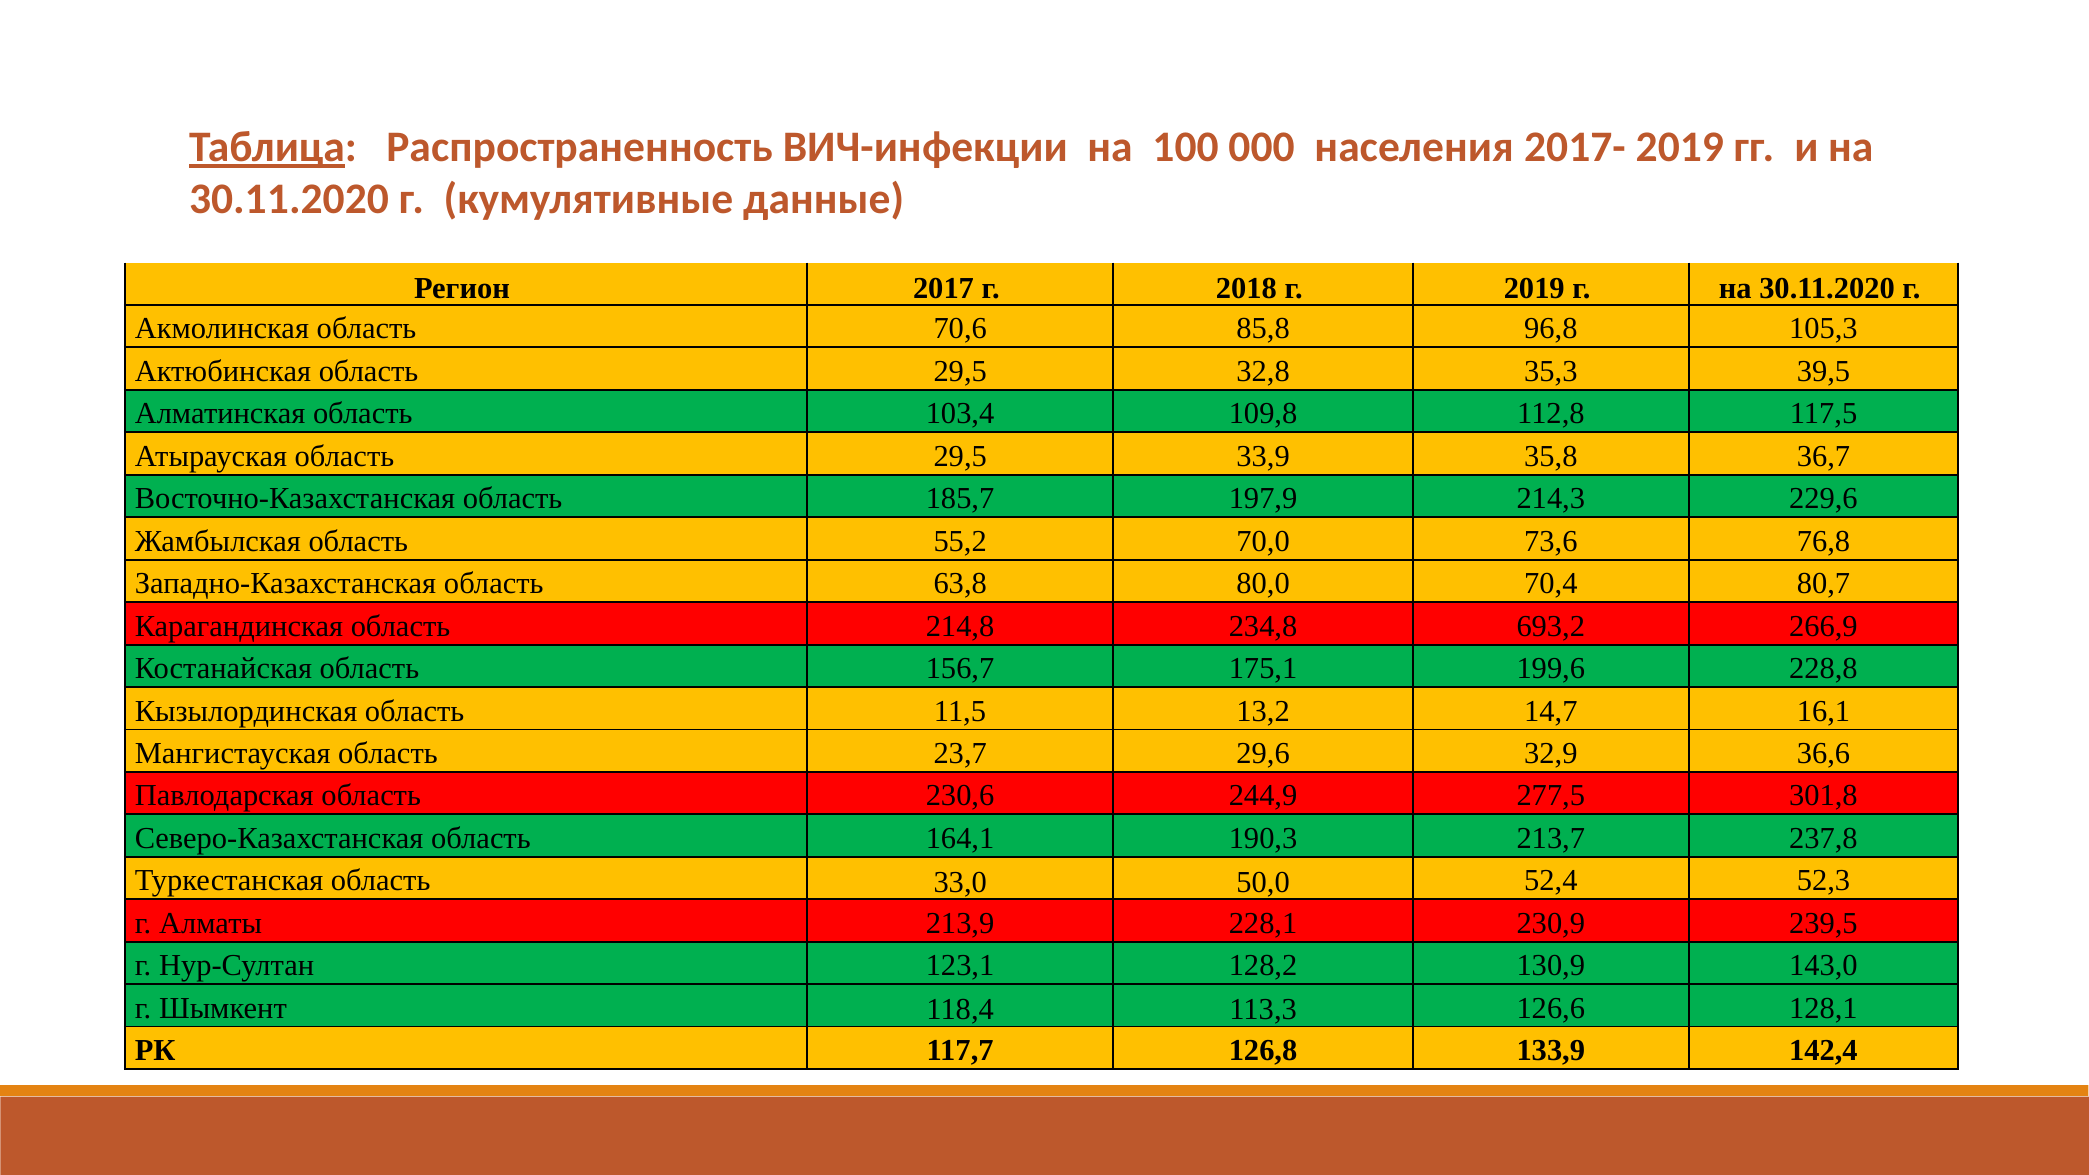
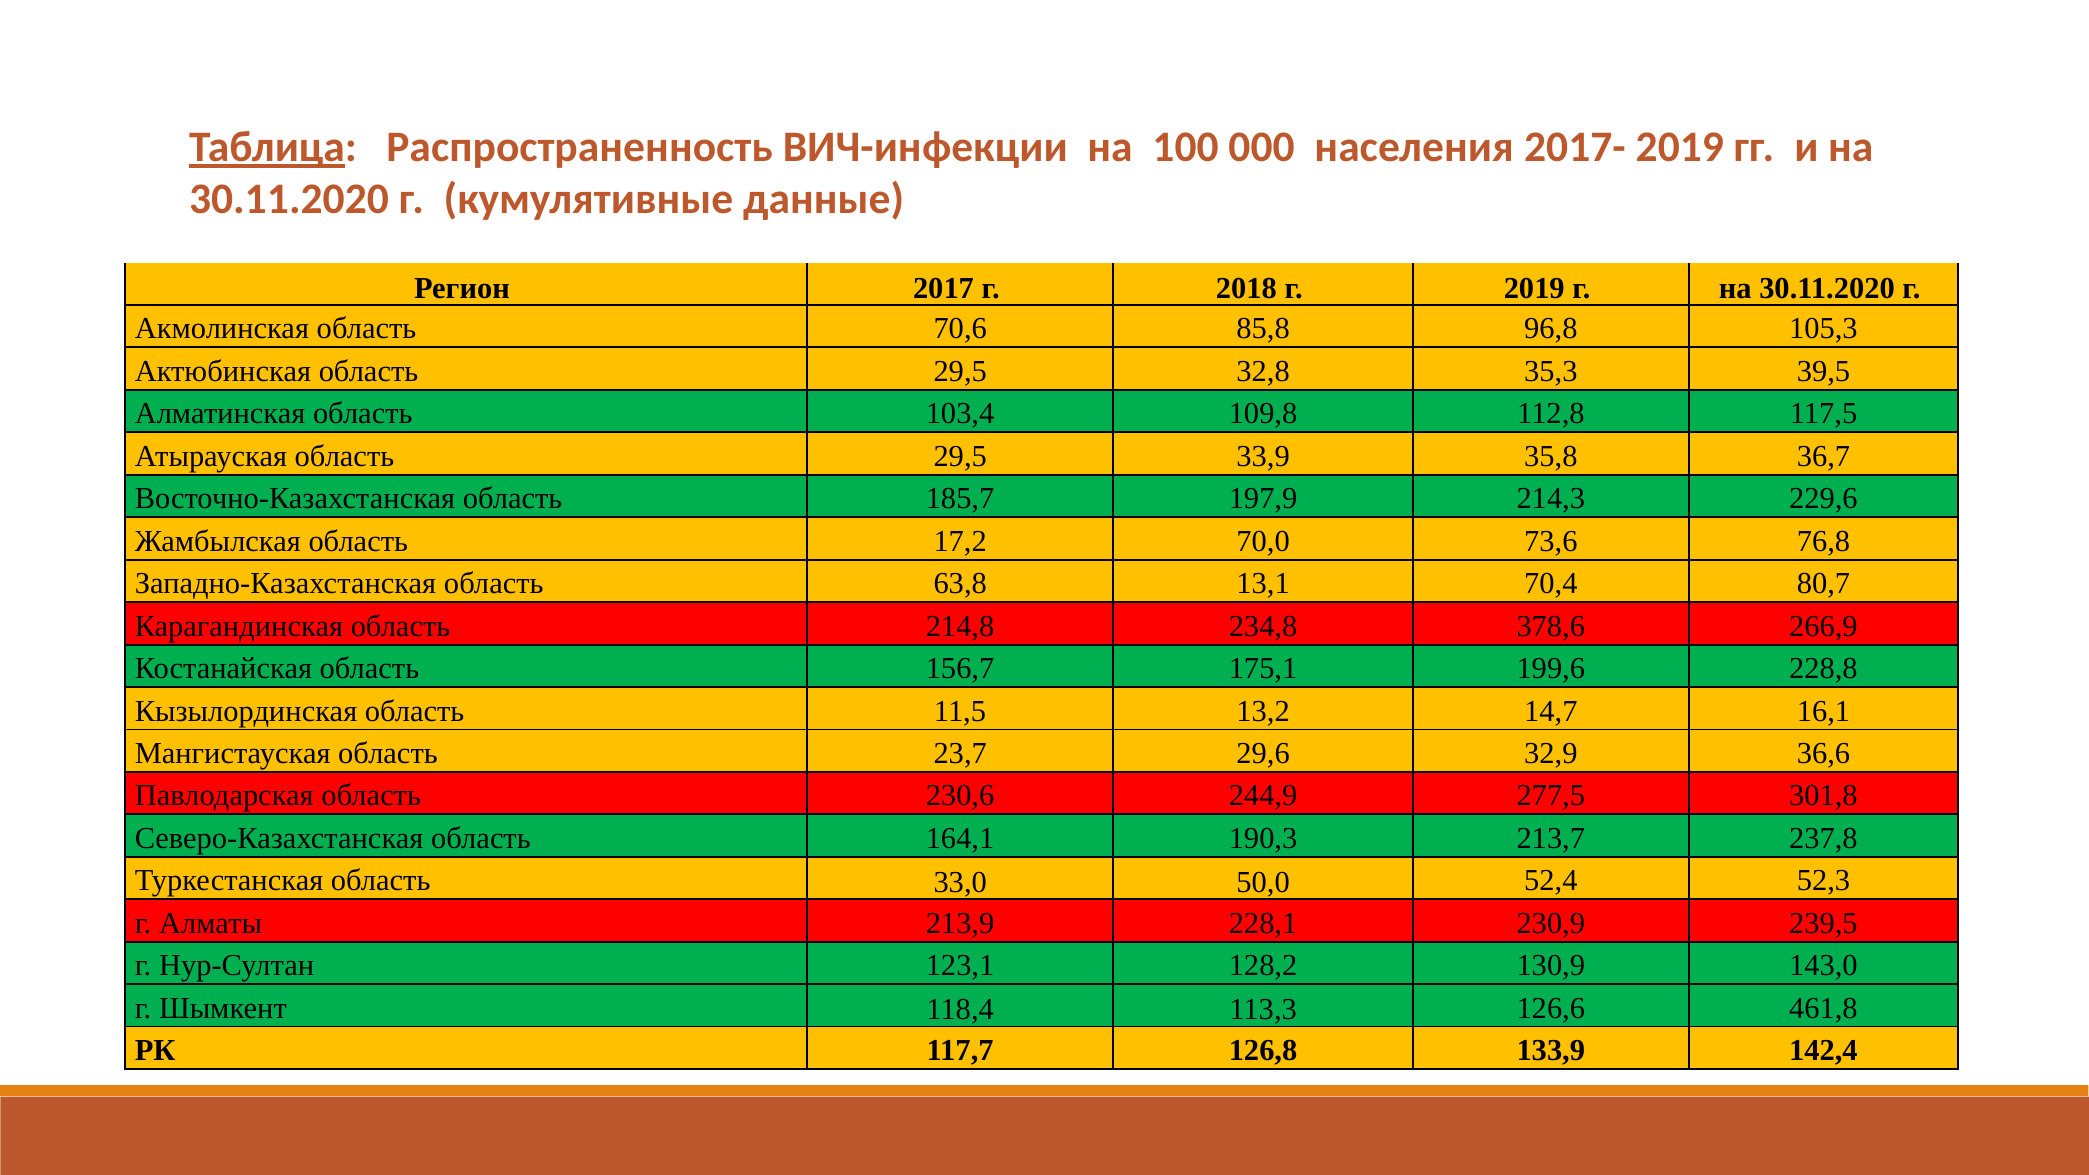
55,2: 55,2 -> 17,2 (960, 541)
80,0: 80,0 -> 13,1 (1263, 584)
693,2: 693,2 -> 378,6 (1551, 626)
128,1: 128,1 -> 461,8 (1823, 1008)
